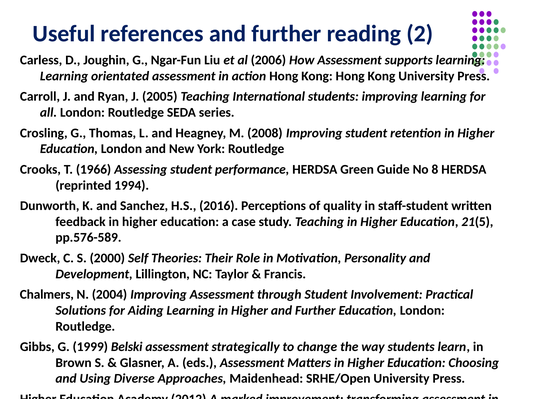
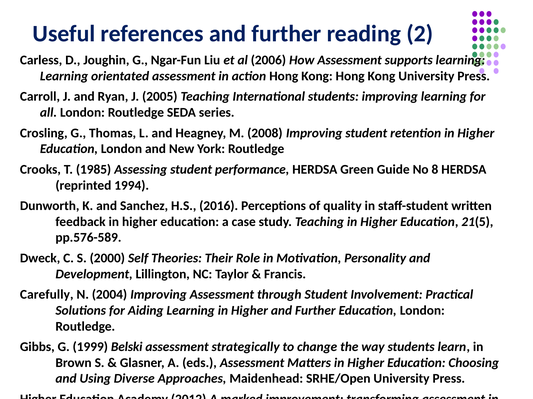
1966: 1966 -> 1985 (94, 170)
Chalmers: Chalmers -> Carefully (47, 295)
